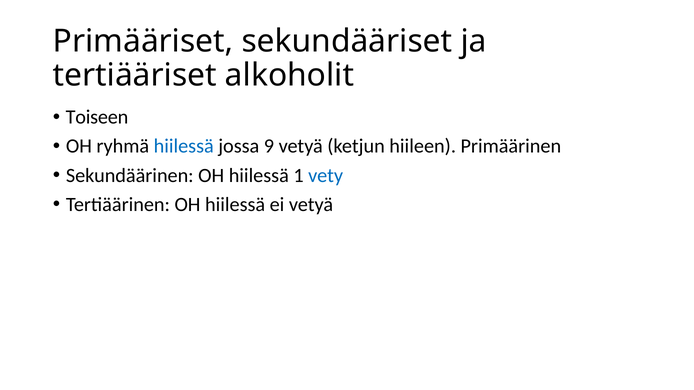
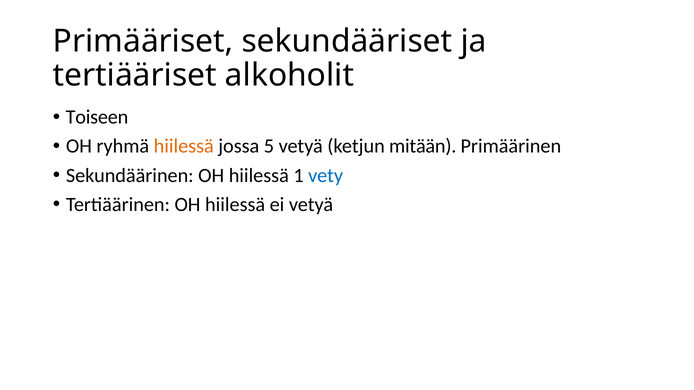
hiilessä colour: blue -> orange (184, 146)
9: 9 -> 5 (269, 146)
hiileen: hiileen -> mitään (423, 146)
